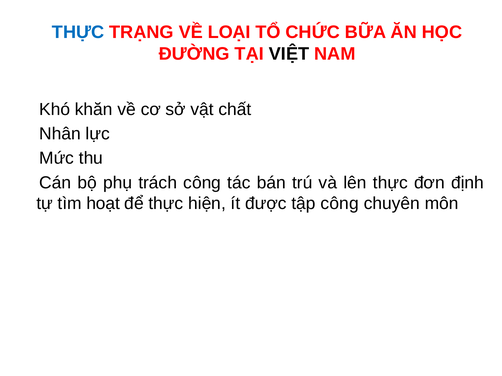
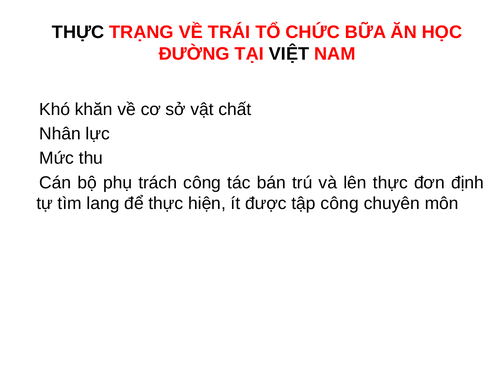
THỰC colour: blue -> black (78, 32)
LOẠI: LOẠI -> TRÁI (229, 32)
hoạt: hoạt -> lang (103, 204)
